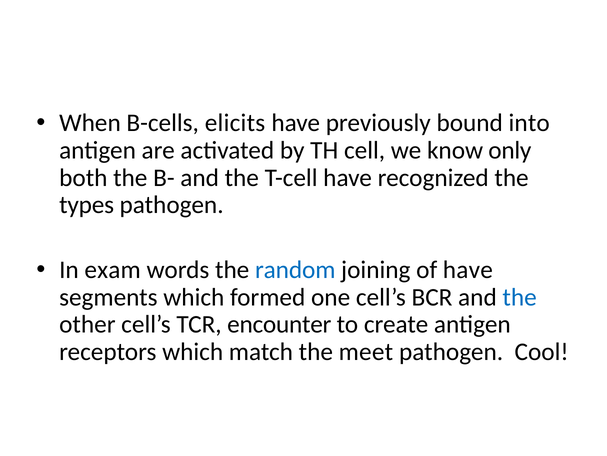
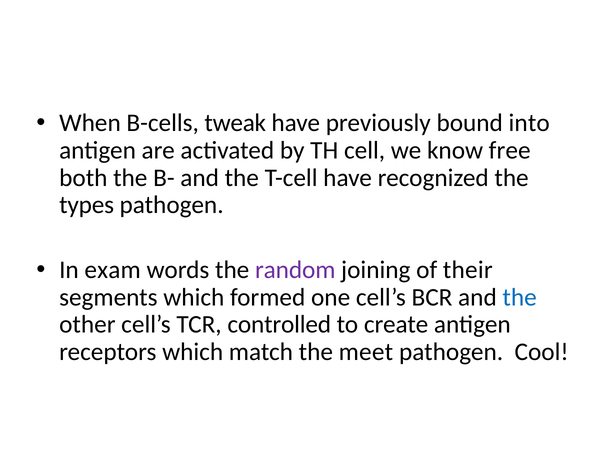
elicits: elicits -> tweak (235, 123)
only: only -> free (510, 150)
random colour: blue -> purple (295, 269)
of have: have -> their (468, 269)
encounter: encounter -> controlled (279, 324)
